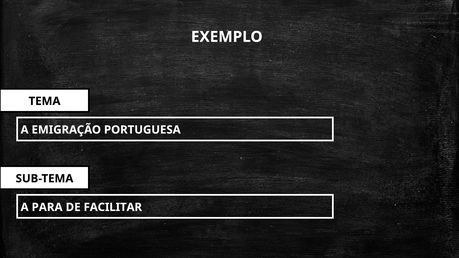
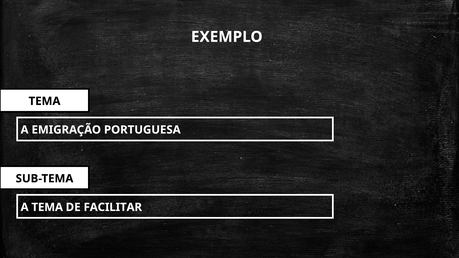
A PARA: PARA -> TEMA (47, 207)
